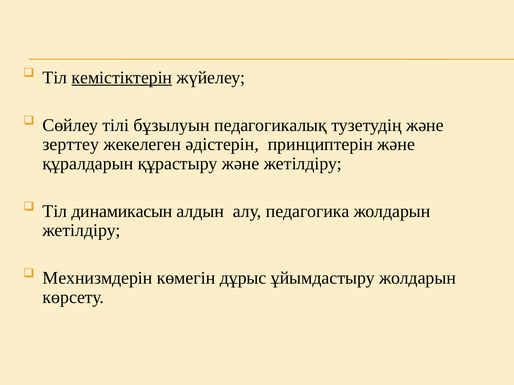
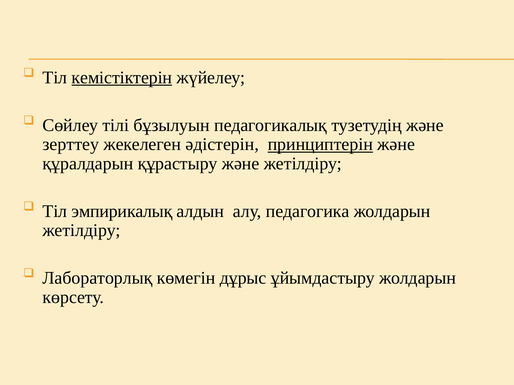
принциптерін underline: none -> present (320, 145)
динамикасын: динамикасын -> эмпирикалық (122, 211)
Мехнизмдерін: Мехнизмдерін -> Лабораторлық (97, 278)
